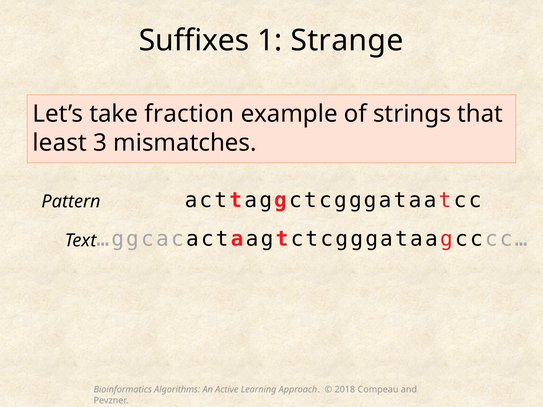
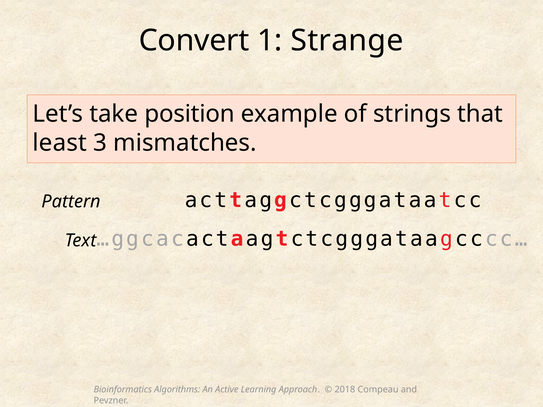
Suffixes: Suffixes -> Convert (194, 41)
fraction: fraction -> position (190, 114)
